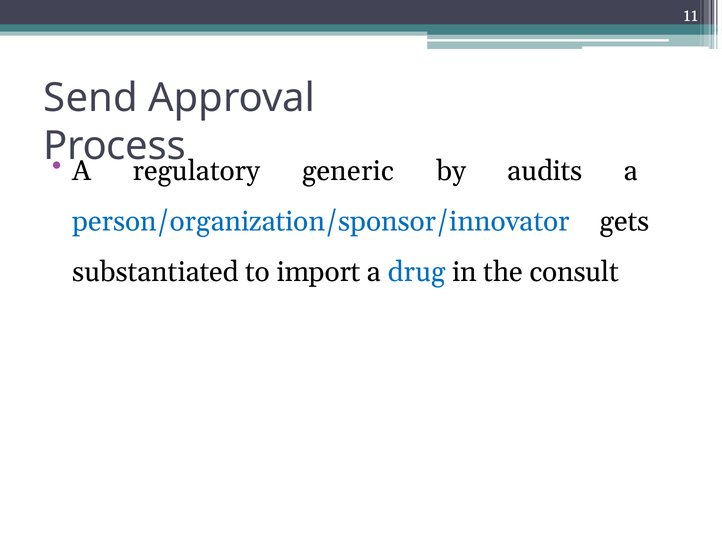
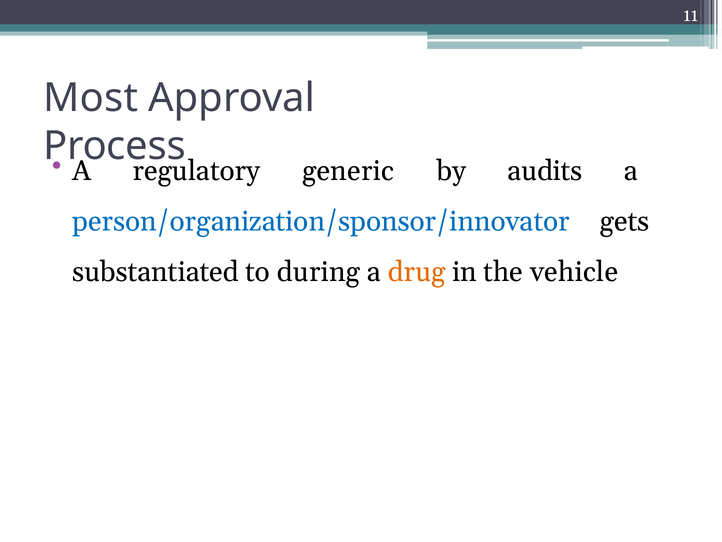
Send: Send -> Most (91, 98)
import: import -> during (318, 272)
drug colour: blue -> orange (417, 272)
consult: consult -> vehicle (574, 272)
